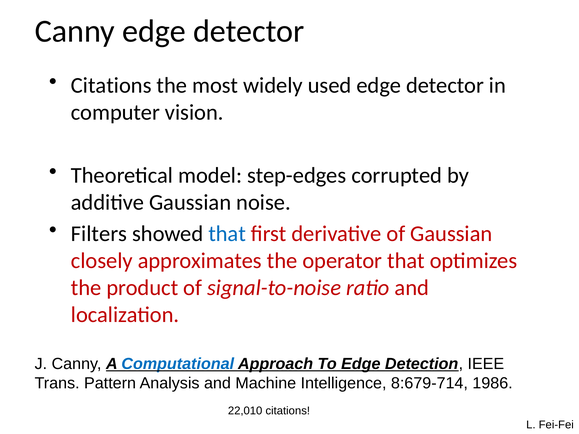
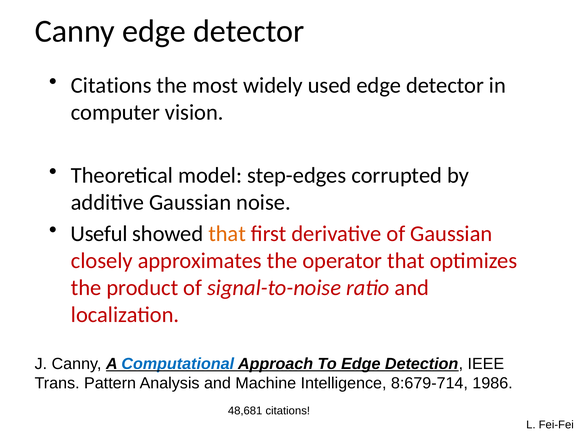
Filters: Filters -> Useful (99, 234)
that colour: blue -> orange (227, 234)
22,010: 22,010 -> 48,681 (245, 411)
